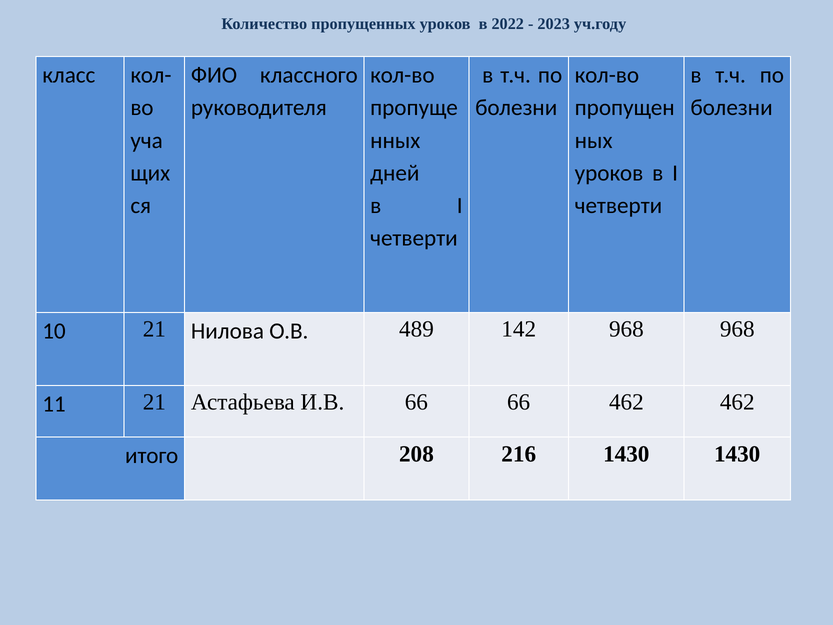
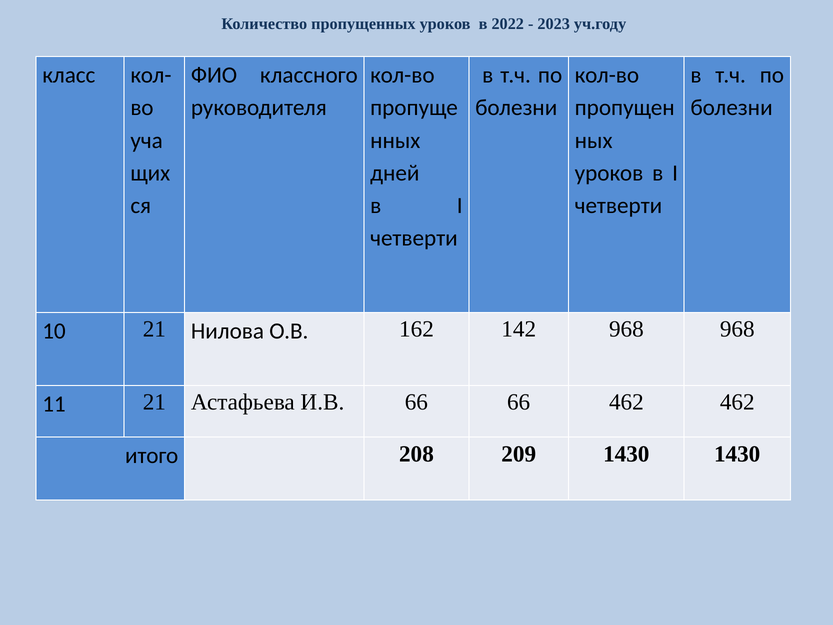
489: 489 -> 162 (416, 329)
216: 216 -> 209 (519, 454)
